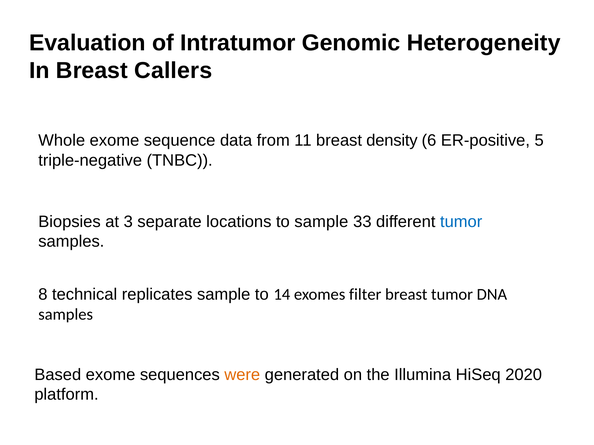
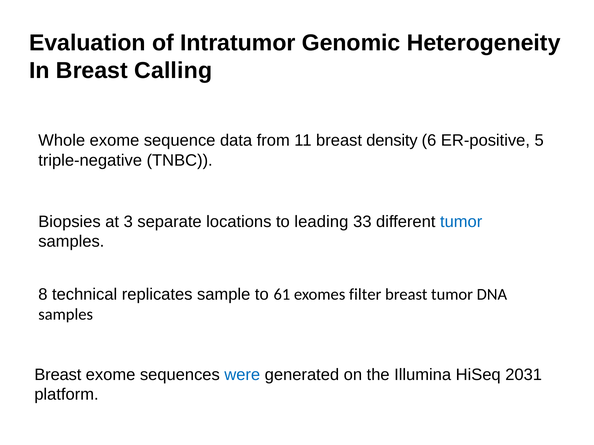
Callers: Callers -> Calling (173, 71)
to sample: sample -> leading (321, 222)
14: 14 -> 61 (282, 295)
Based: Based -> Breast (58, 375)
were colour: orange -> blue (242, 375)
2020: 2020 -> 2031 (524, 375)
